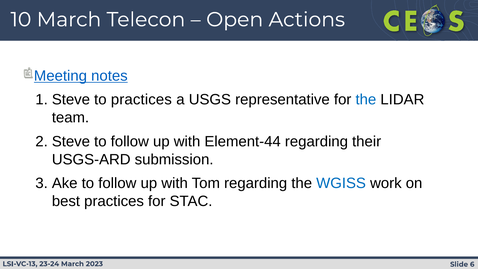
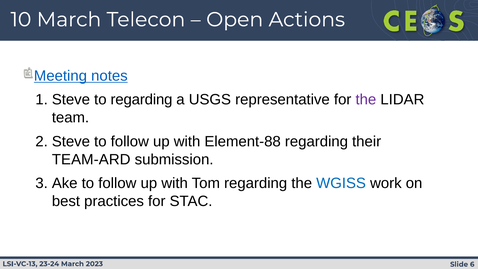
to practices: practices -> regarding (142, 100)
the colour: blue -> purple (366, 100)
Element-44: Element-44 -> Element-88 (243, 141)
USGS-ARD: USGS-ARD -> TEAM-ARD (91, 159)
